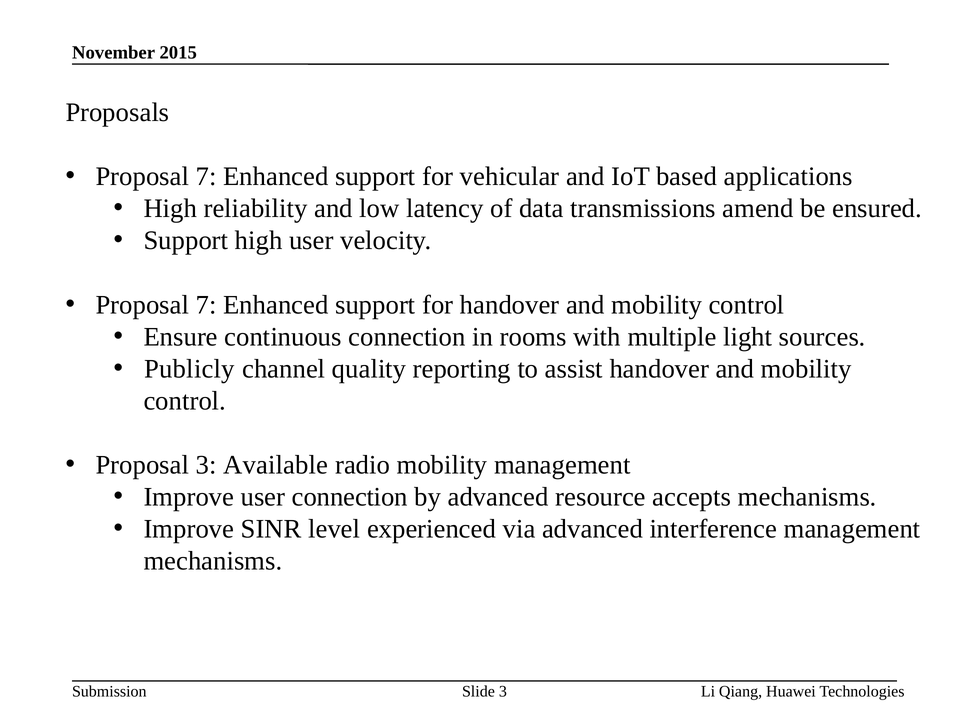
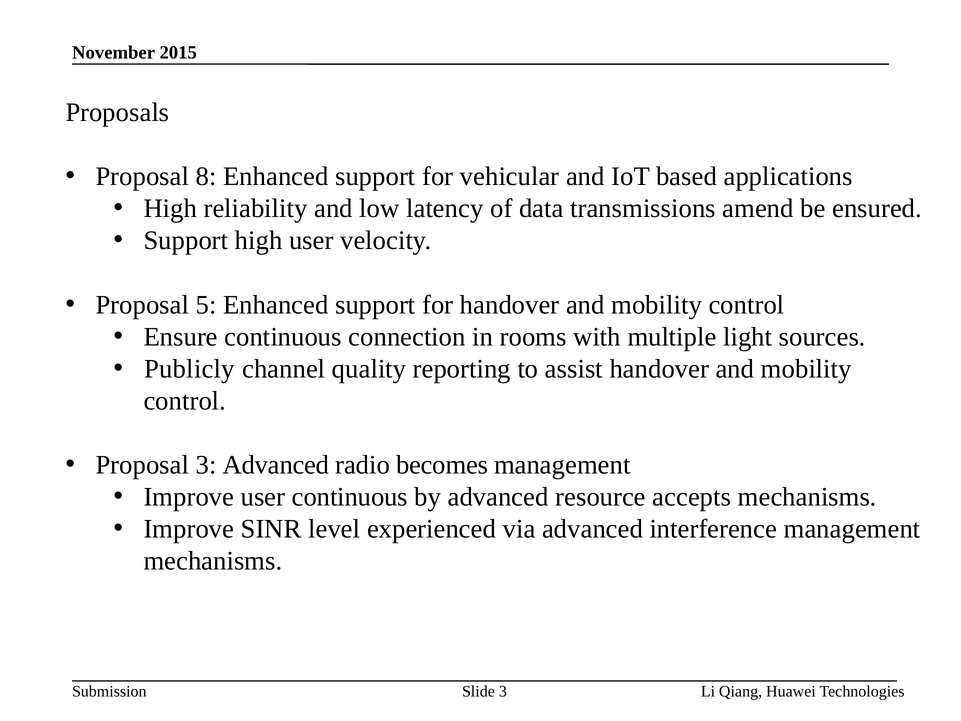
7: 7 -> 8 (206, 176)
7: 7 -> 5 (206, 305)
3 Available: Available -> Advanced (276, 465)
radio mobility: mobility -> becomes (442, 465)
user connection: connection -> continuous (350, 497)
